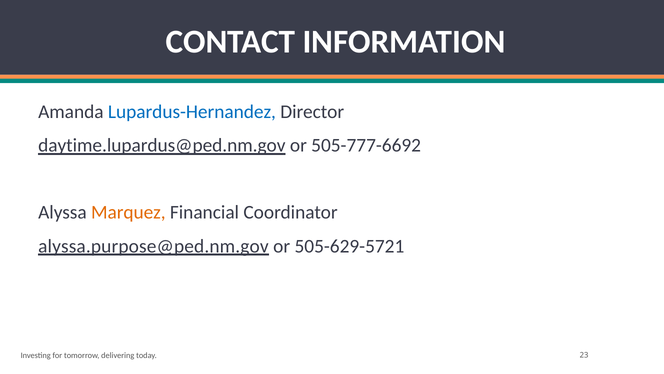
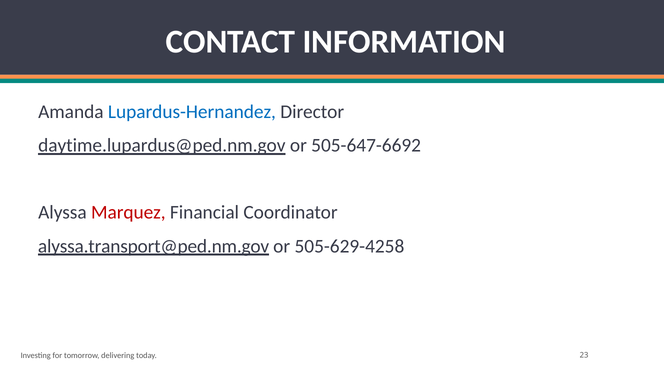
505-777-6692: 505-777-6692 -> 505-647-6692 (366, 145)
Marquez colour: orange -> red (128, 212)
alyssa.purpose@ped.nm.gov: alyssa.purpose@ped.nm.gov -> alyssa.transport@ped.nm.gov (154, 246)
505-629-5721: 505-629-5721 -> 505-629-4258 (349, 246)
